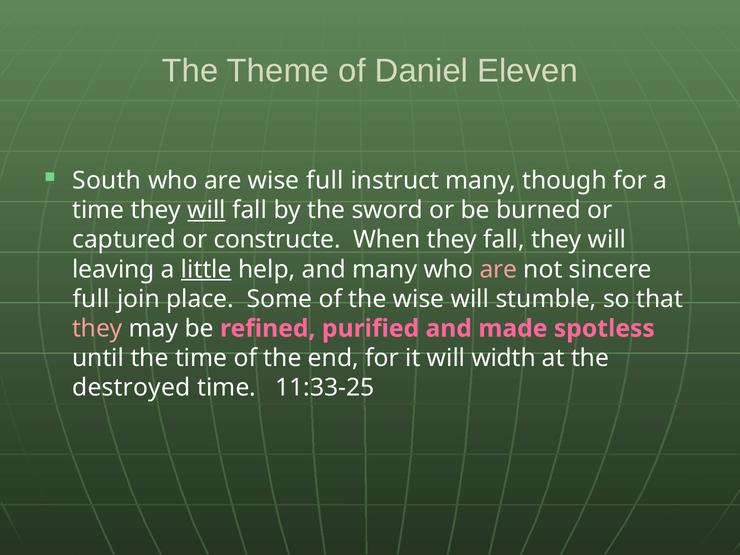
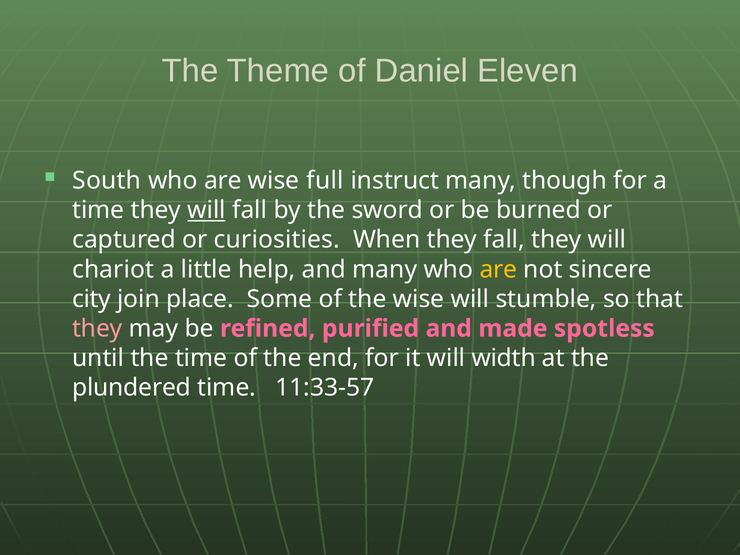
constructe: constructe -> curiosities (277, 240)
leaving: leaving -> chariot (113, 269)
little underline: present -> none (206, 269)
are colour: pink -> yellow (498, 269)
full: full -> city (91, 299)
destroyed: destroyed -> plundered (132, 388)
11:33-25: 11:33-25 -> 11:33-57 (325, 388)
